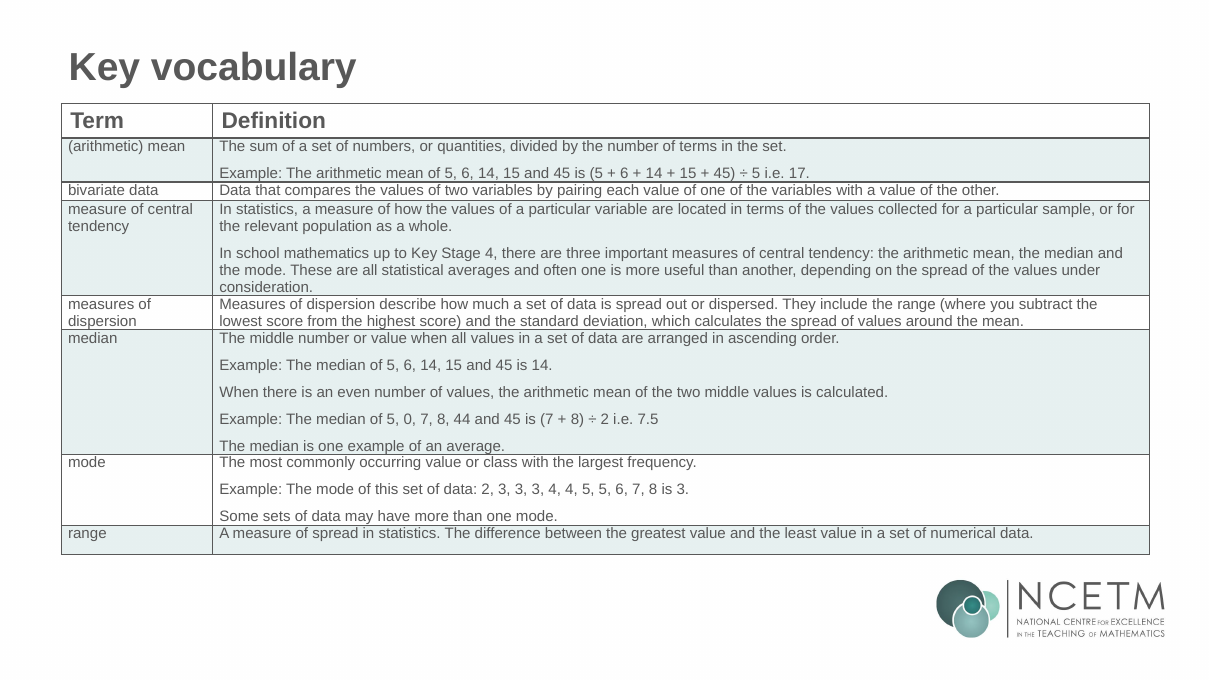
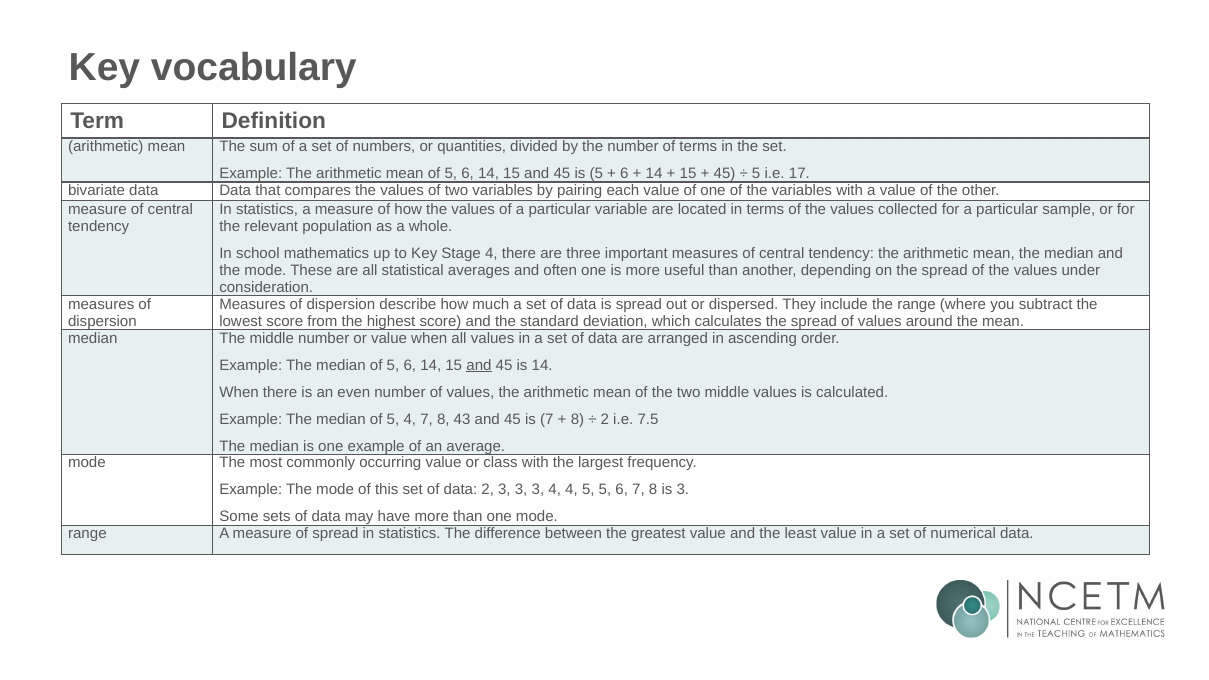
and underline: none -> present (479, 365)
5 0: 0 -> 4 (410, 419)
44: 44 -> 43 (462, 419)
